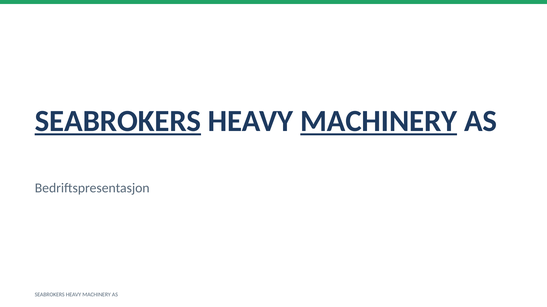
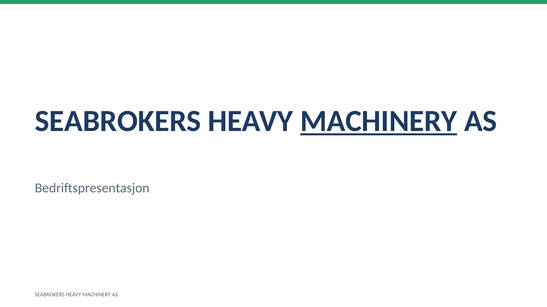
SEABROKERS underline: present -> none (118, 121)
